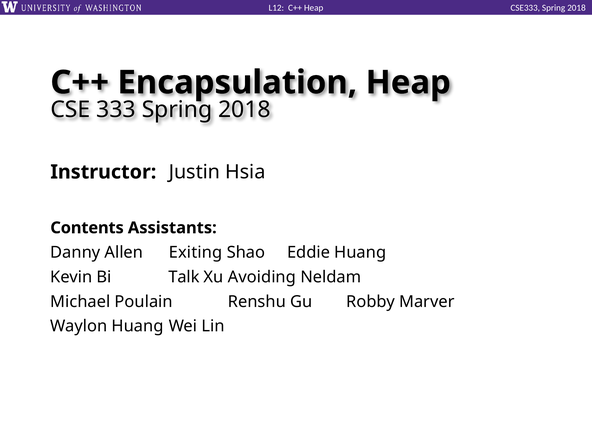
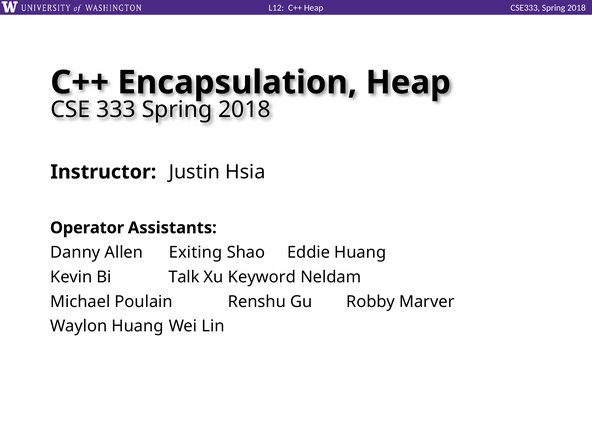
Contents: Contents -> Operator (87, 228)
Avoiding: Avoiding -> Keyword (262, 277)
